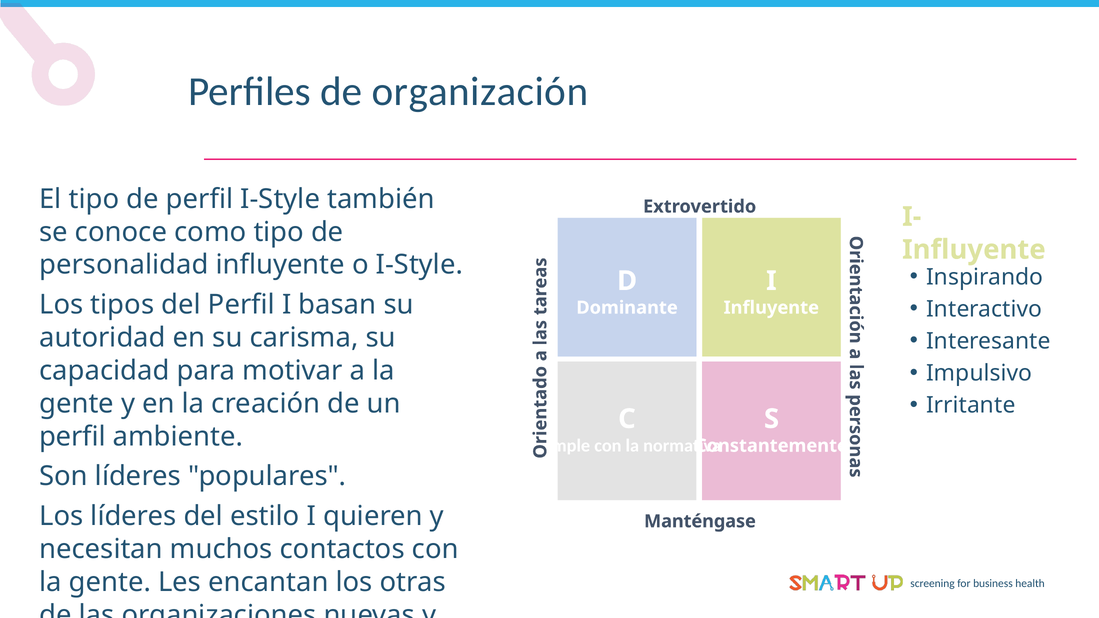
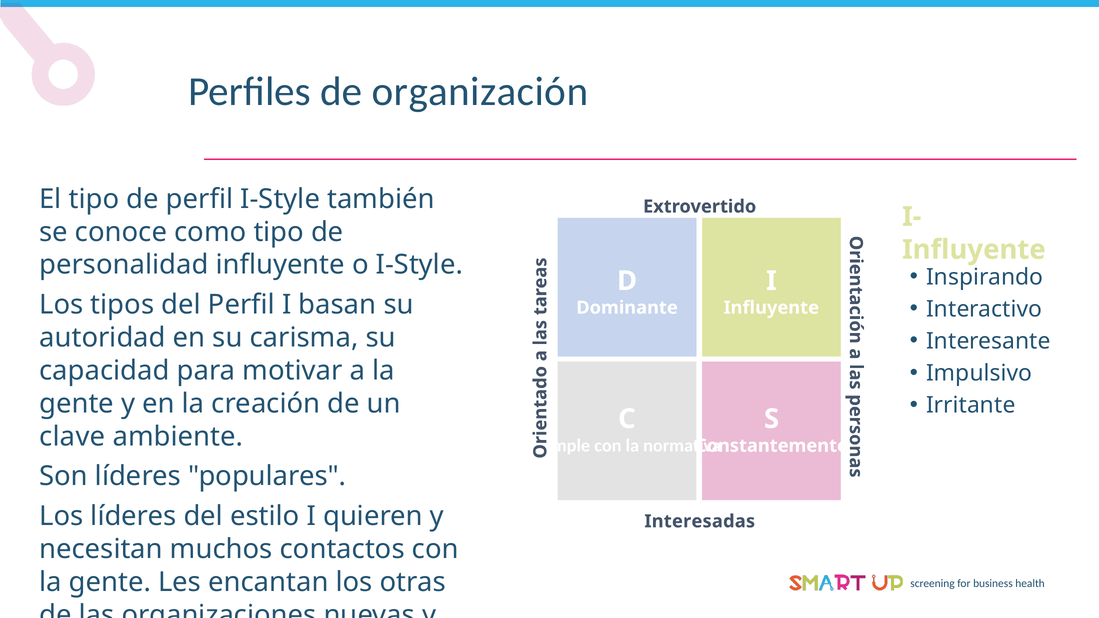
perfil: perfil -> clave (72, 437)
Manténgase: Manténgase -> Interesadas (700, 521)
